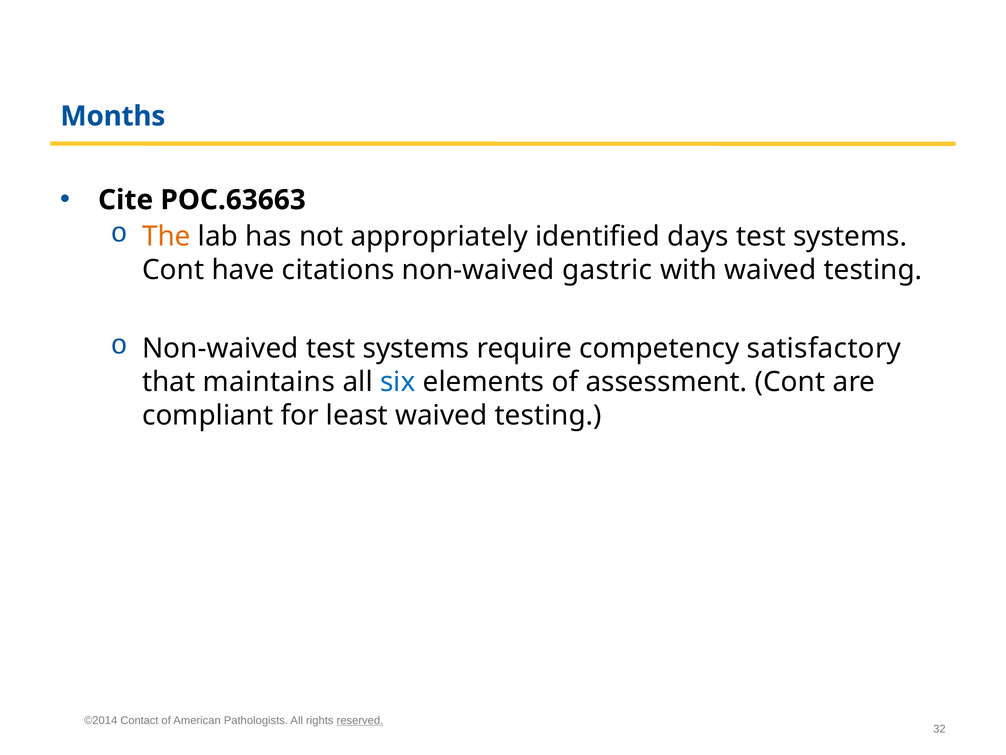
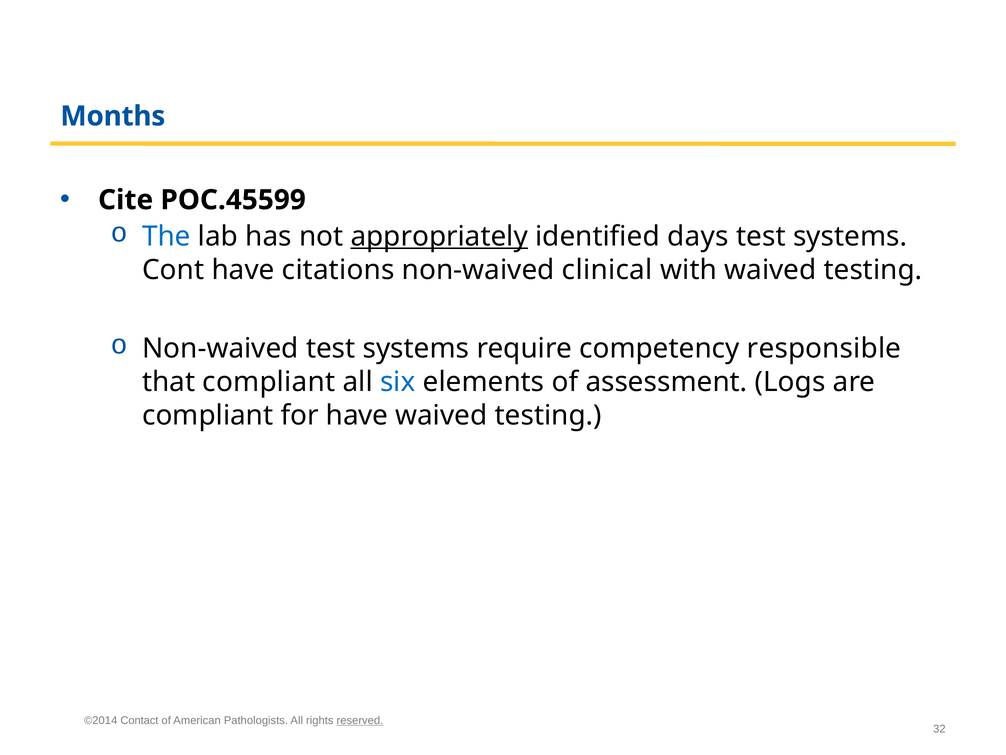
POC.63663: POC.63663 -> POC.45599 (233, 200)
The colour: orange -> blue (166, 236)
appropriately underline: none -> present (439, 236)
gastric: gastric -> clinical (607, 270)
satisfactory: satisfactory -> responsible (824, 348)
that maintains: maintains -> compliant (269, 382)
assessment Cont: Cont -> Logs (790, 382)
for least: least -> have (357, 415)
